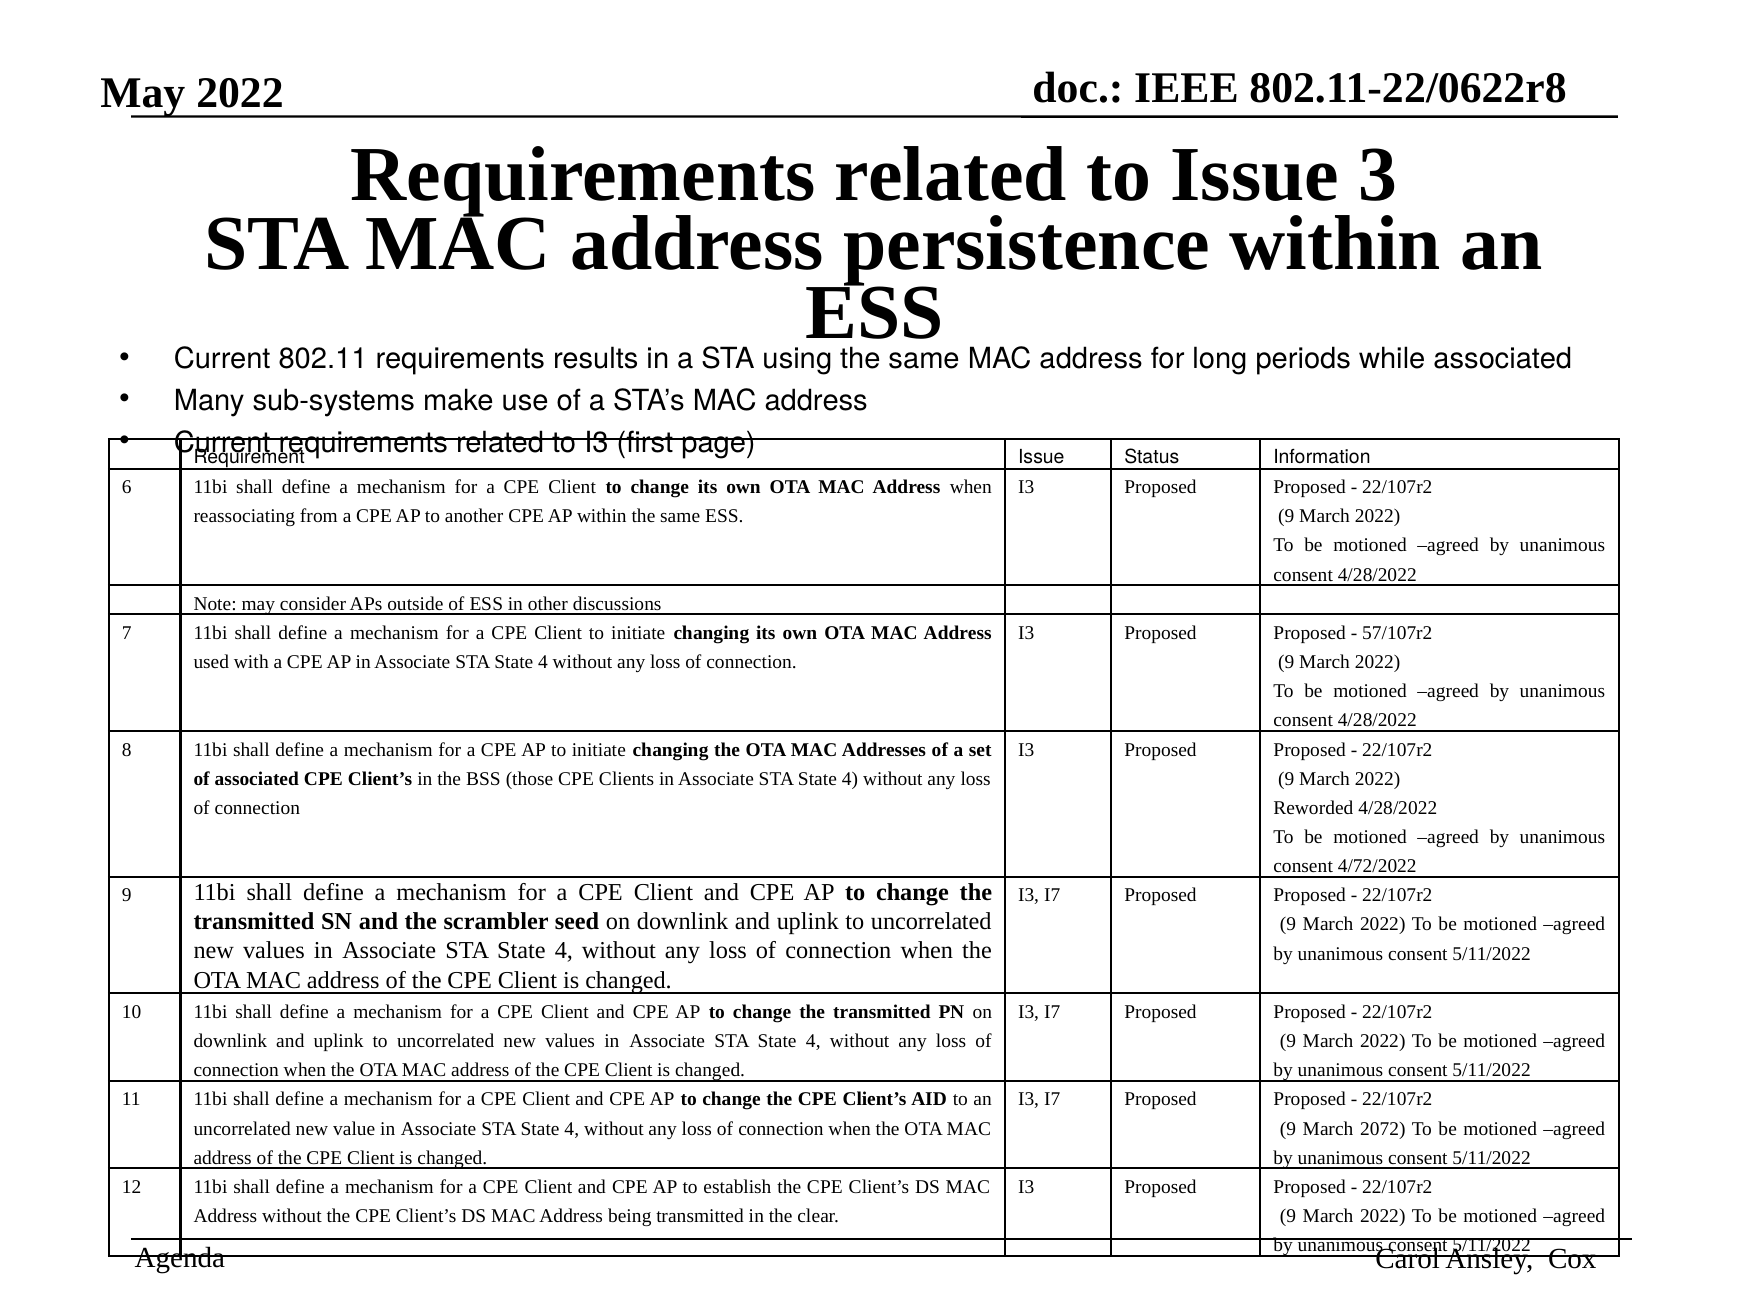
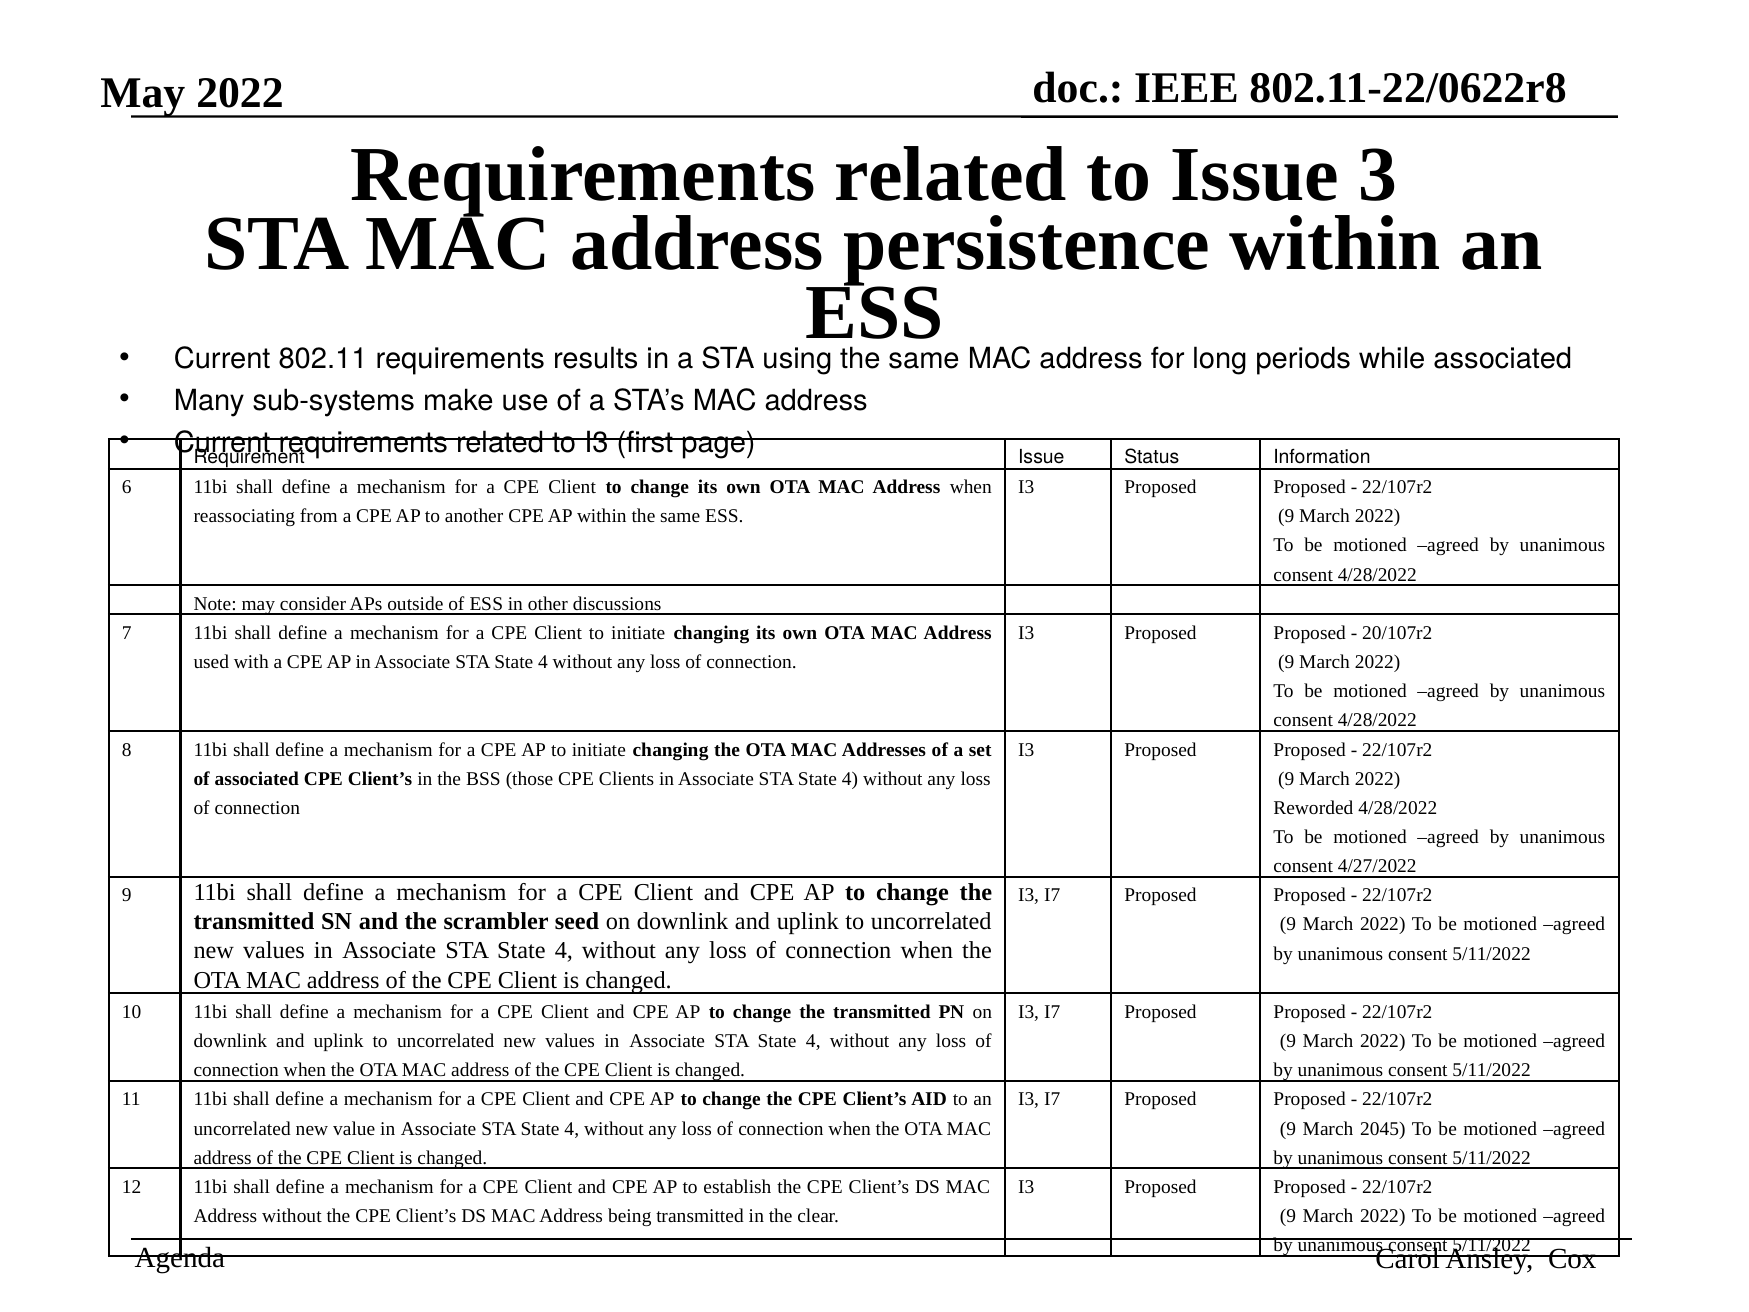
57/107r2: 57/107r2 -> 20/107r2 (1397, 633)
4/72/2022: 4/72/2022 -> 4/27/2022 (1377, 866)
2072: 2072 -> 2045 (1383, 1128)
